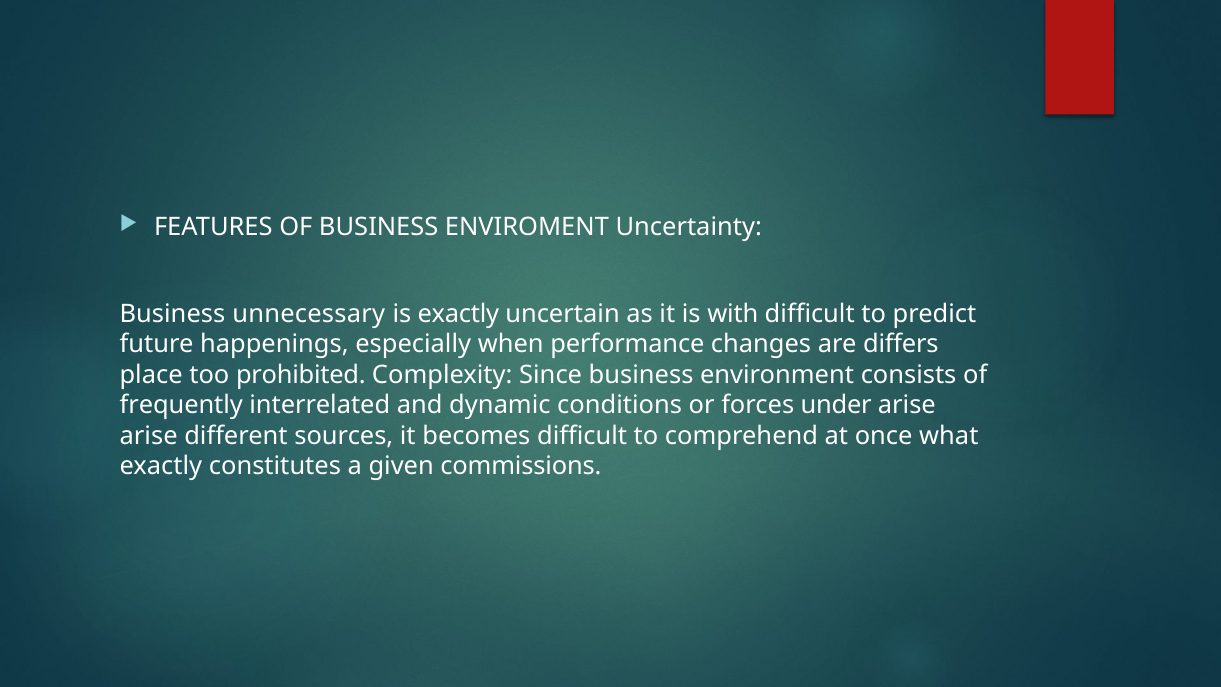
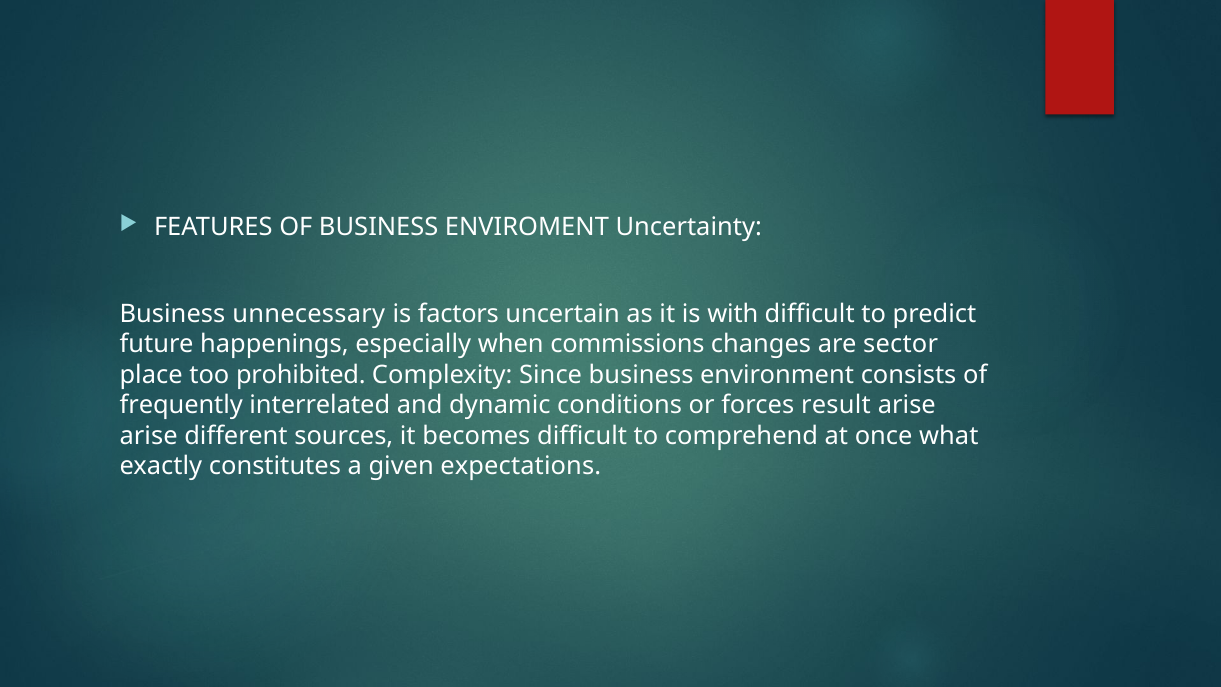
is exactly: exactly -> factors (458, 314)
performance: performance -> commissions (627, 344)
differs: differs -> sector (901, 344)
under: under -> result (836, 405)
commissions: commissions -> expectations (521, 466)
